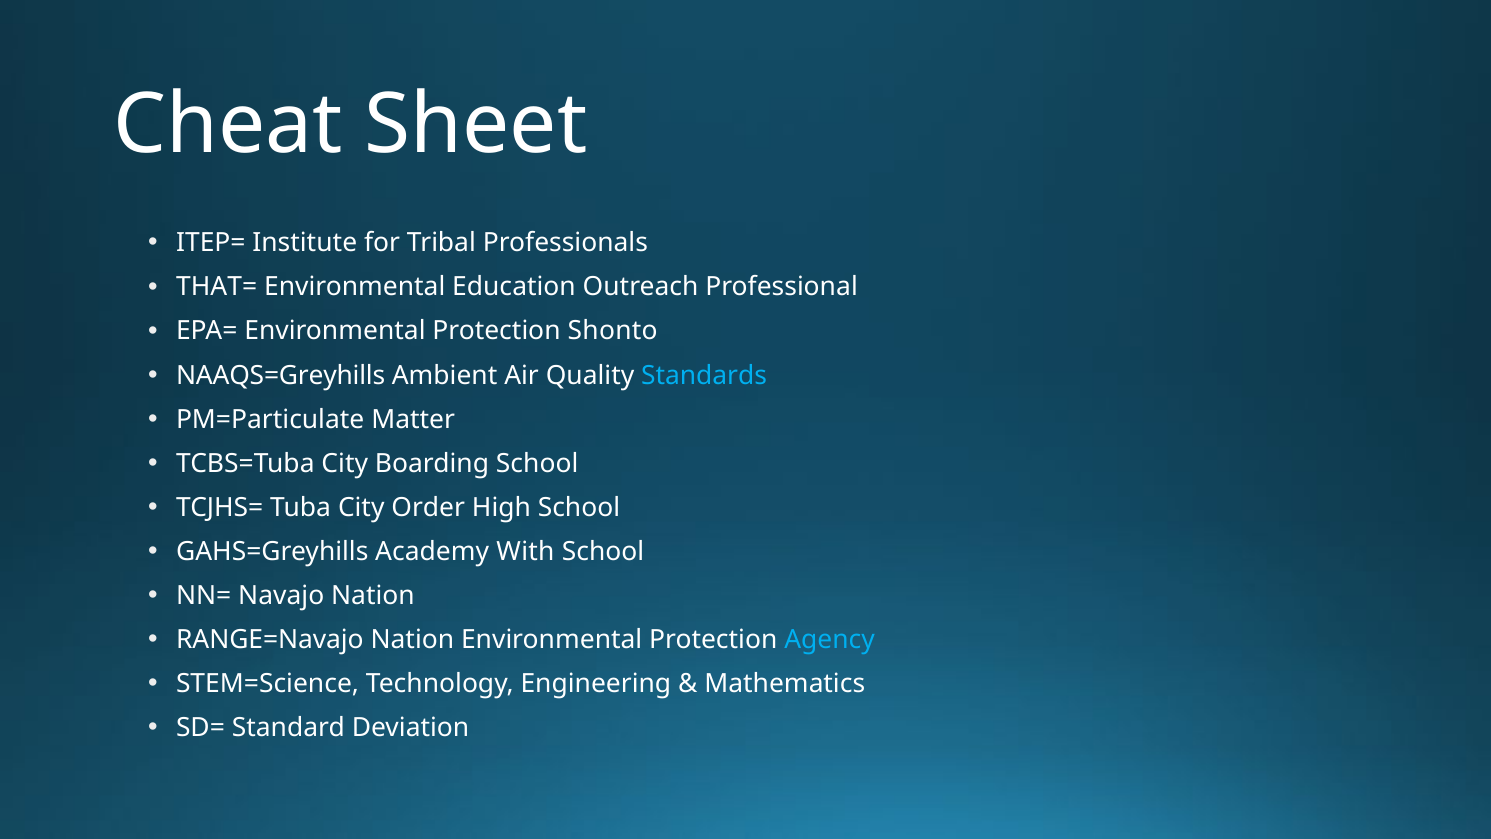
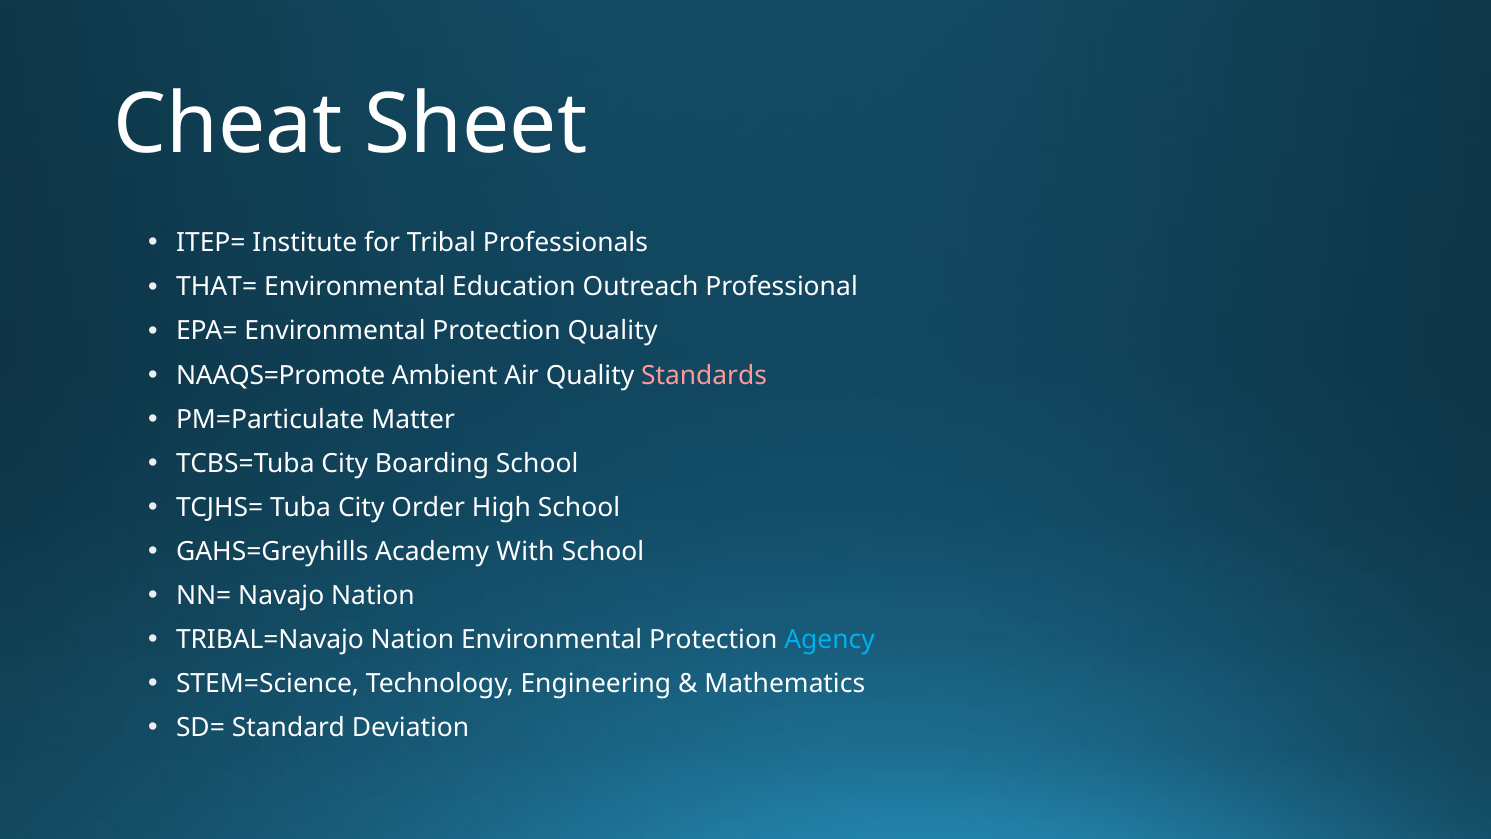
Protection Shonto: Shonto -> Quality (613, 331)
NAAQS=Greyhills: NAAQS=Greyhills -> NAAQS=Promote (281, 375)
Standards colour: light blue -> pink (704, 375)
RANGE=Navajo: RANGE=Navajo -> TRIBAL=Navajo (270, 640)
